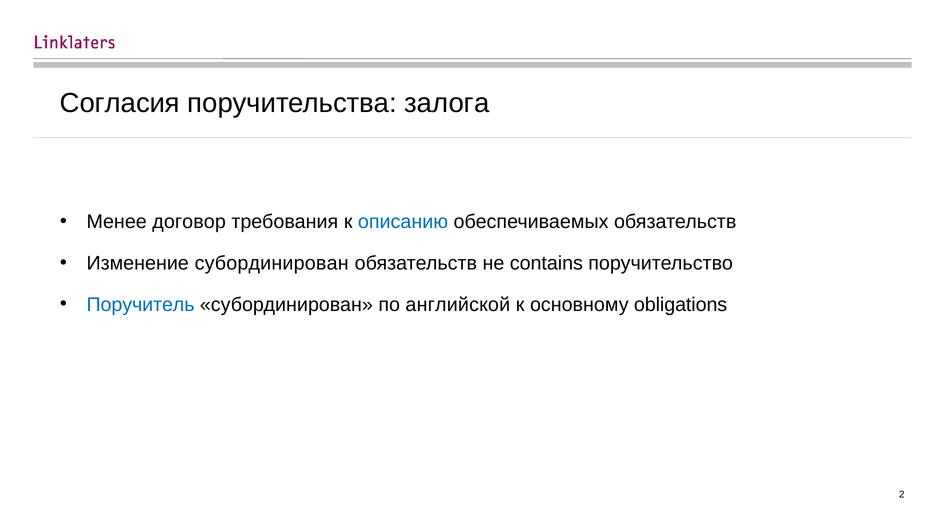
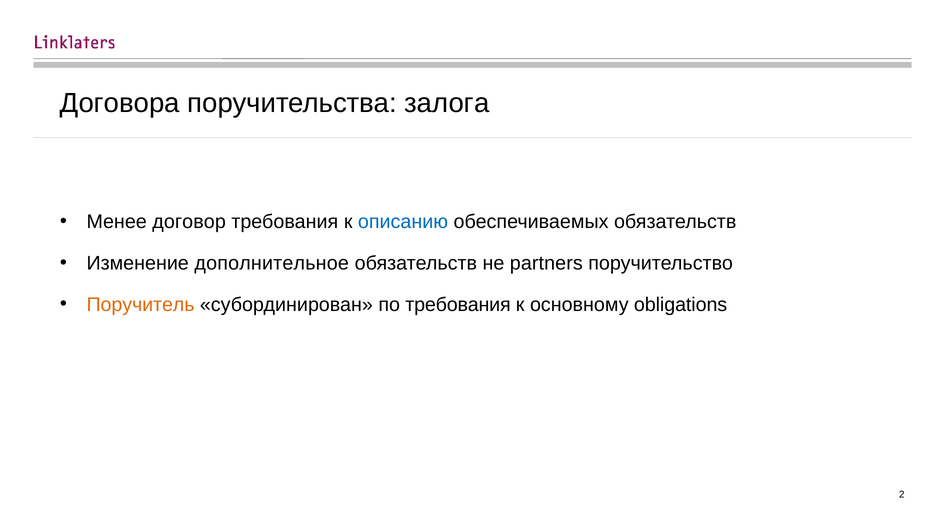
Согласия: Согласия -> Договора (120, 103)
Изменение субординирован: субординирован -> дополнительное (272, 263)
contains: contains -> partners (546, 263)
Поручитель colour: blue -> orange (141, 304)
по английской: английской -> требования (458, 304)
